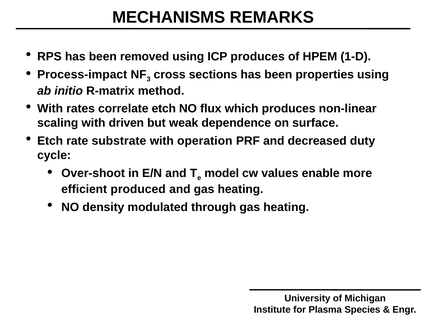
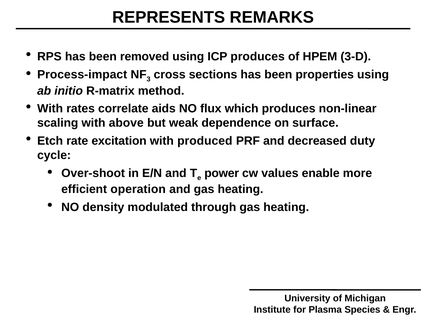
MECHANISMS: MECHANISMS -> REPRESENTS (169, 17)
1-D: 1-D -> 3-D (356, 57)
correlate etch: etch -> aids (164, 109)
driven: driven -> above (126, 123)
substrate: substrate -> excitation (119, 141)
operation: operation -> produced (205, 141)
model: model -> power (222, 173)
produced: produced -> operation (138, 189)
